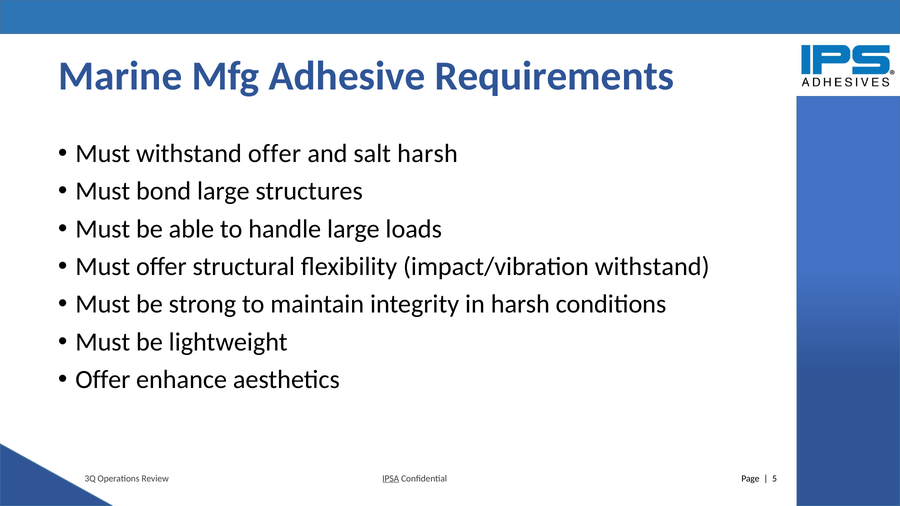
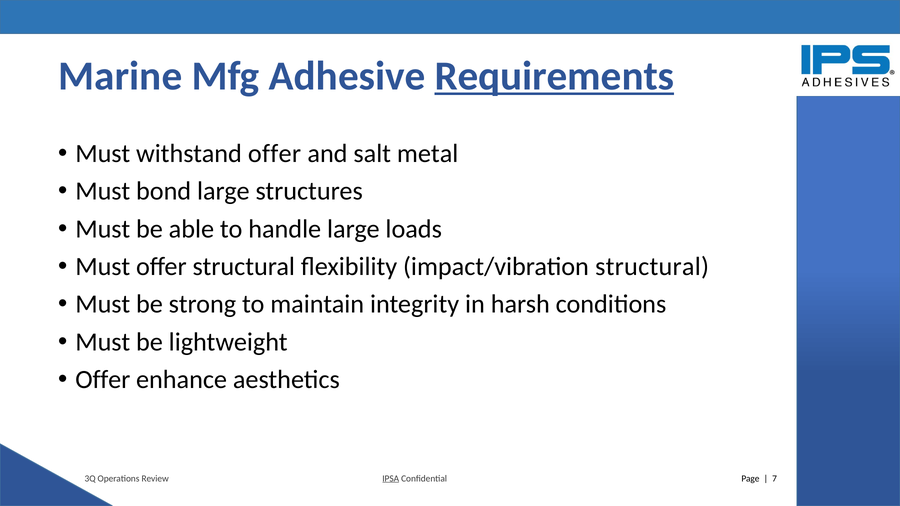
Requirements underline: none -> present (554, 76)
salt harsh: harsh -> metal (428, 154)
impact/vibration withstand: withstand -> structural (652, 267)
5: 5 -> 7 (775, 479)
